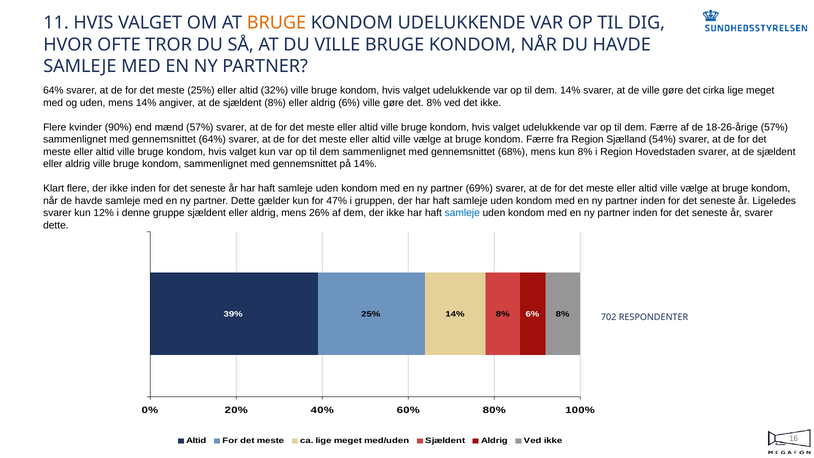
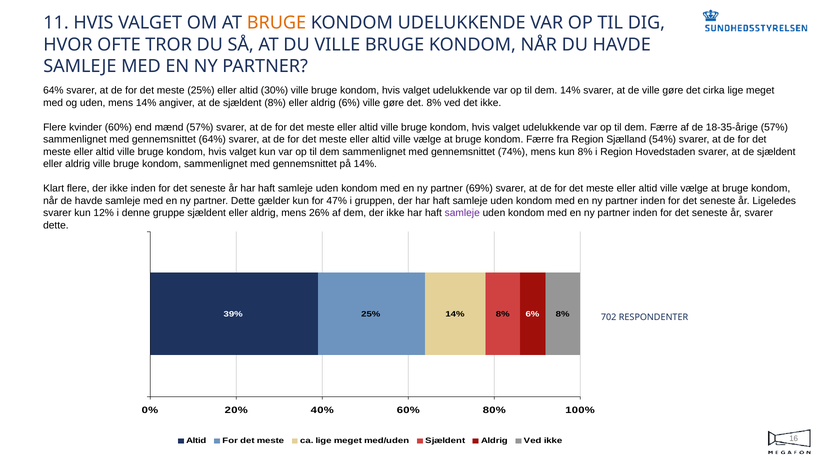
32%: 32% -> 30% (274, 90)
kvinder 90%: 90% -> 60% (118, 127)
18-26-årige: 18-26-årige -> 18-35-årige (732, 127)
68%: 68% -> 74% (513, 152)
samleje colour: blue -> purple (462, 213)
